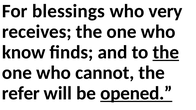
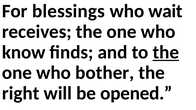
very: very -> wait (165, 11)
cannot: cannot -> bother (105, 73)
refer: refer -> right (21, 93)
opened underline: present -> none (136, 93)
